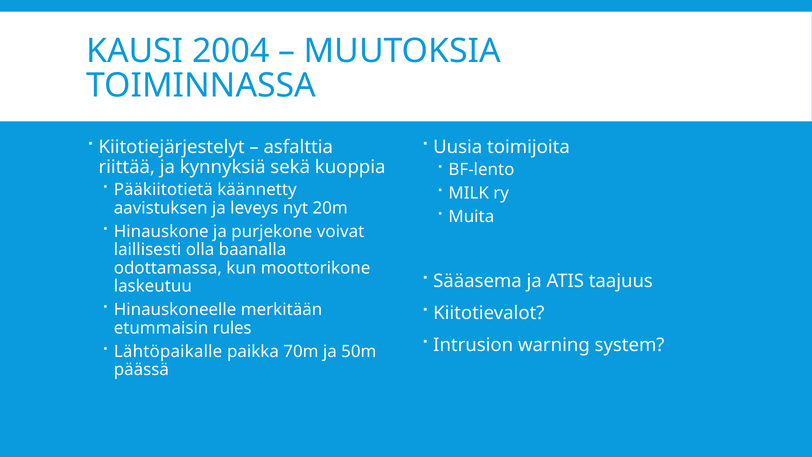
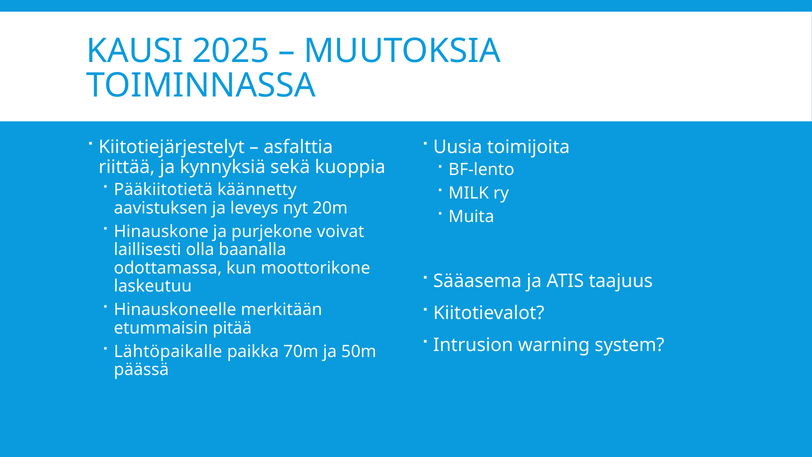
2004: 2004 -> 2025 (231, 51)
rules: rules -> pitää (232, 328)
